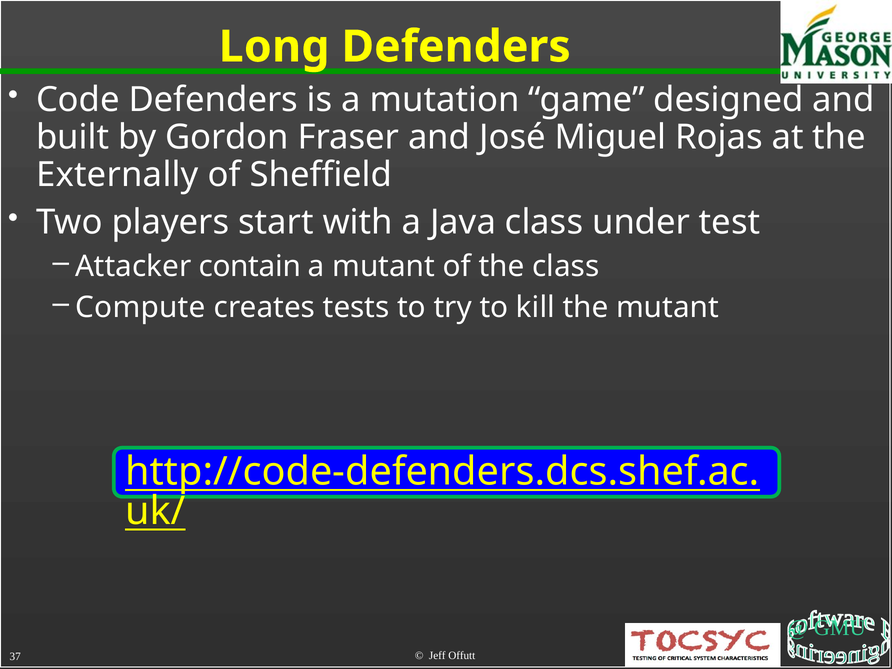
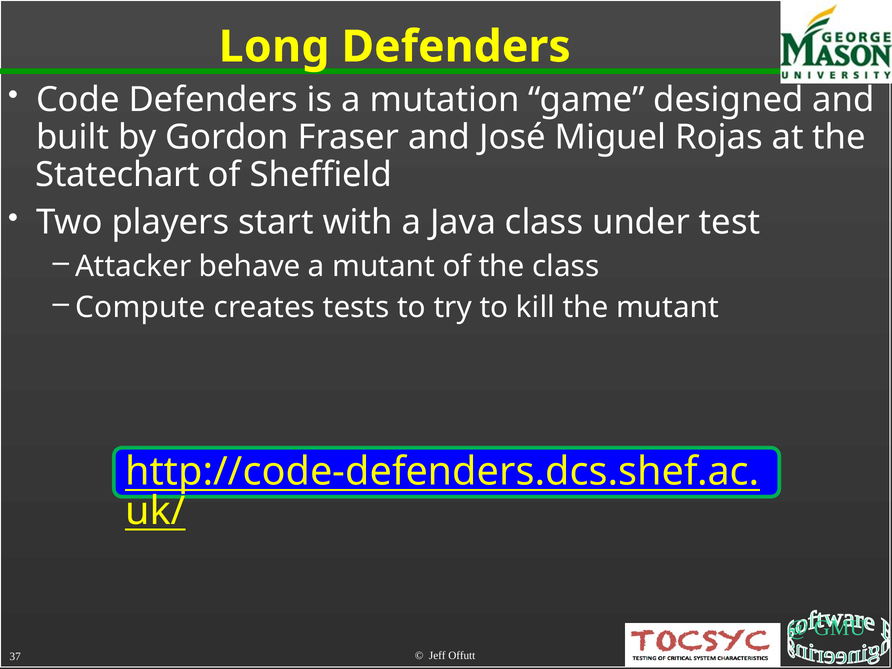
Externally: Externally -> Statechart (118, 175)
contain: contain -> behave (250, 266)
